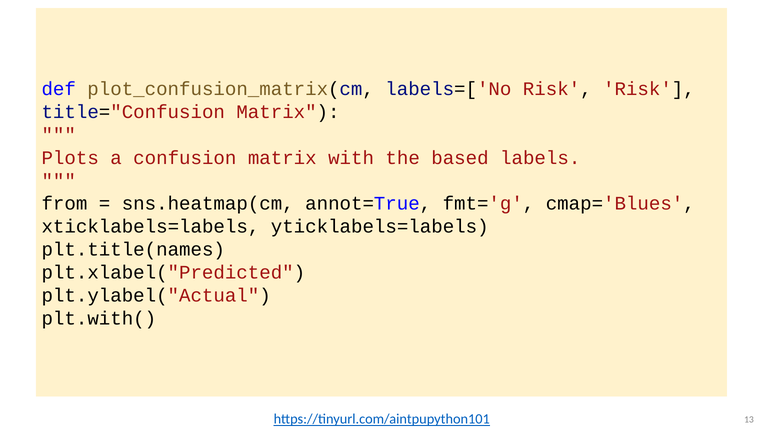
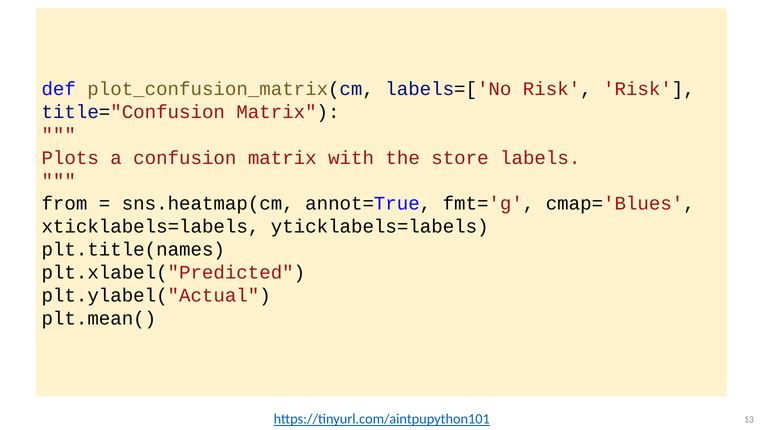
based: based -> store (460, 158)
plt.with(: plt.with( -> plt.mean( (99, 318)
